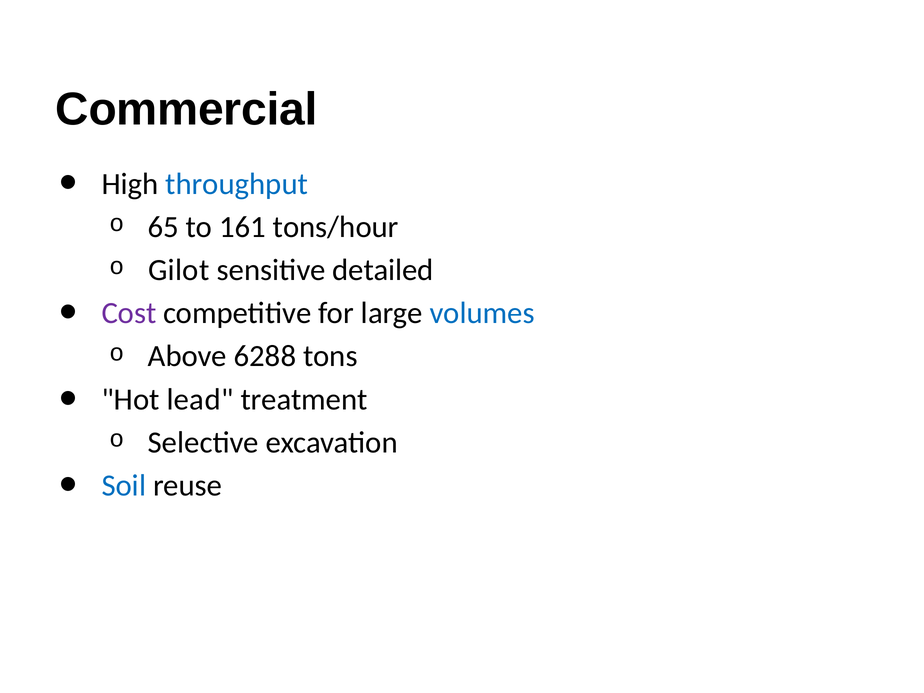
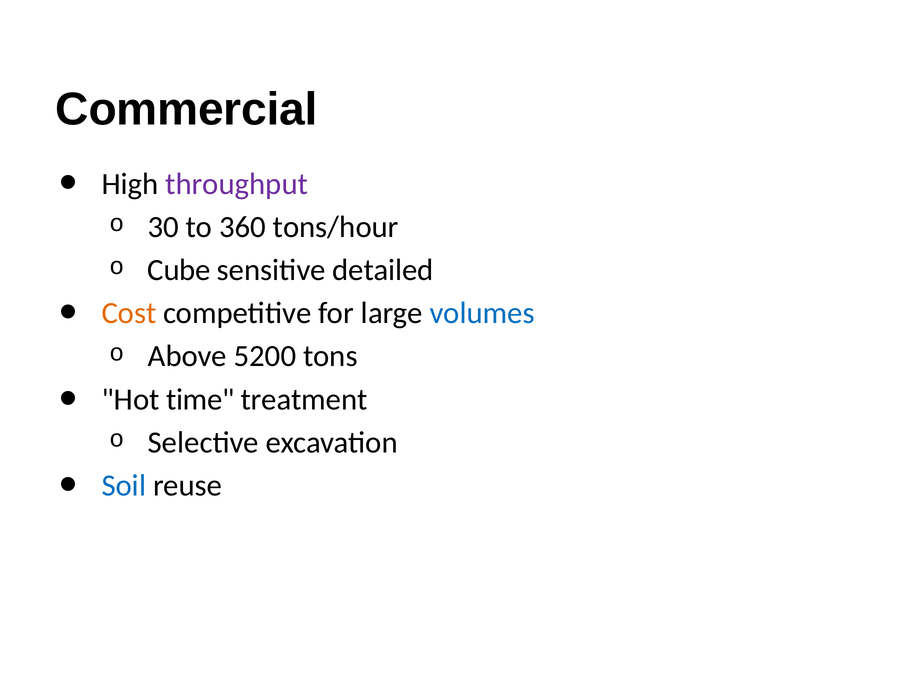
throughput colour: blue -> purple (237, 184)
65: 65 -> 30 (163, 227)
161: 161 -> 360 (243, 227)
Gilot: Gilot -> Cube (179, 270)
Cost colour: purple -> orange (129, 313)
6288: 6288 -> 5200 (265, 356)
lead: lead -> time (200, 399)
